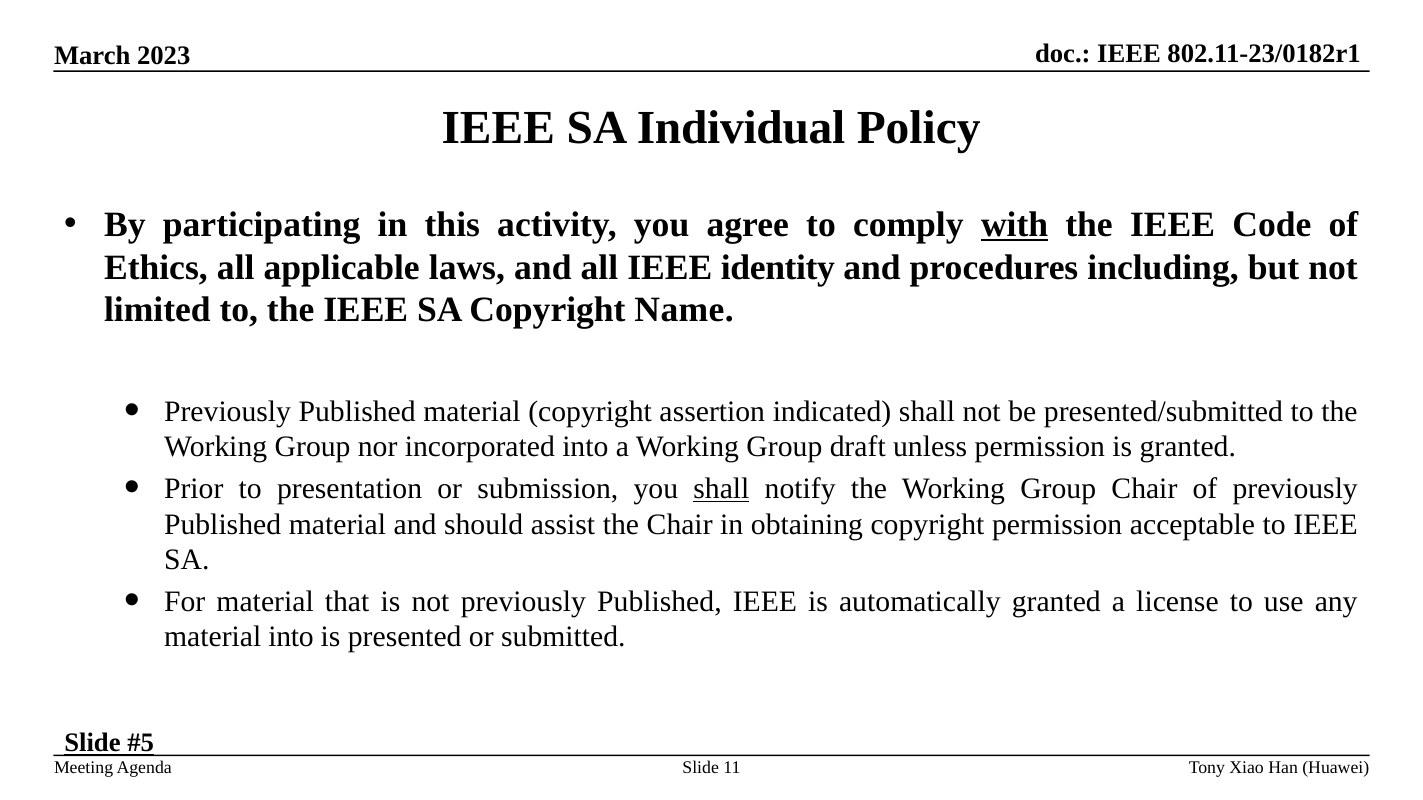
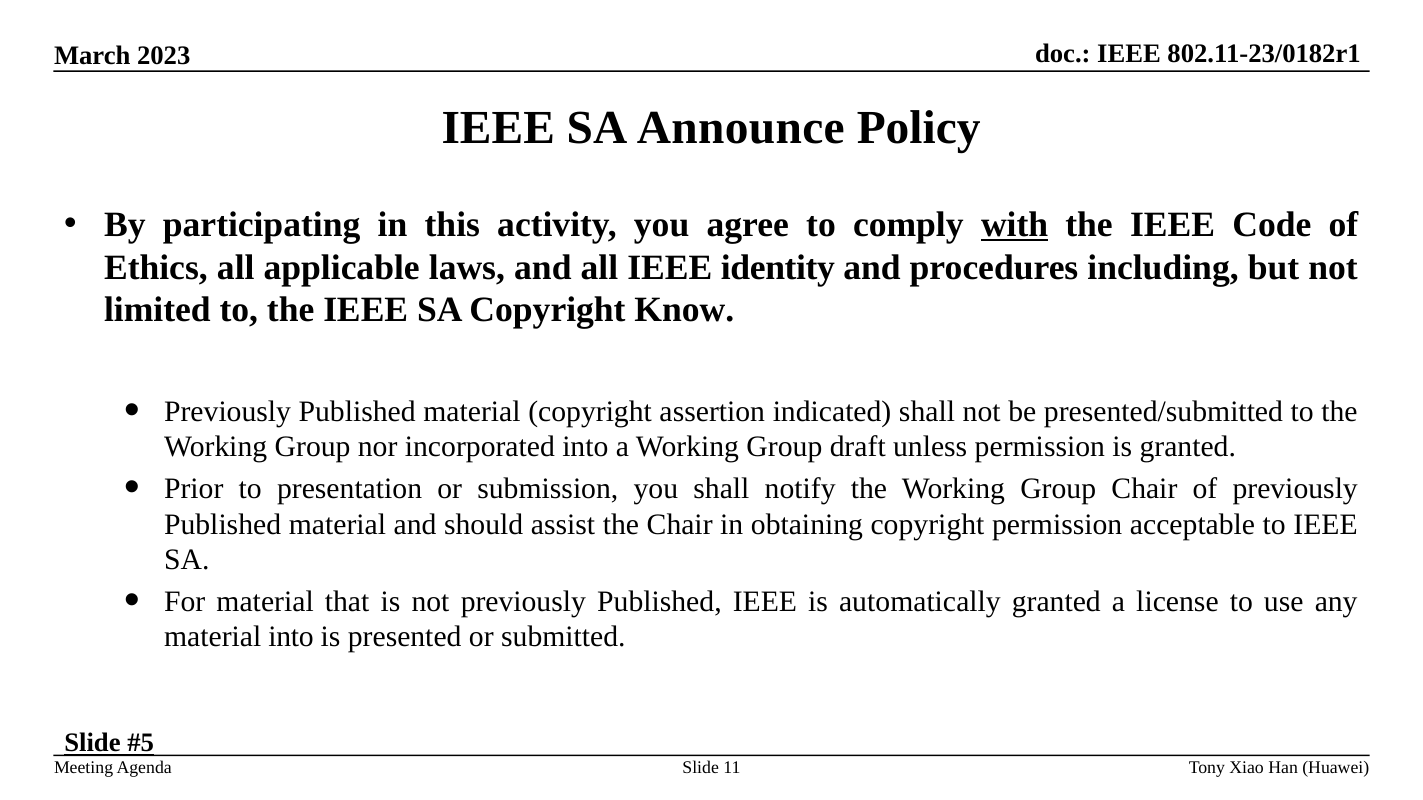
Individual: Individual -> Announce (741, 128)
Name: Name -> Know (684, 310)
shall underline: present -> none (721, 489)
